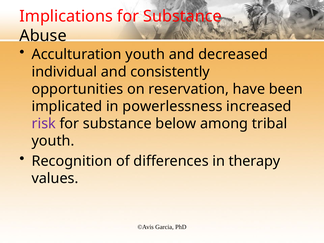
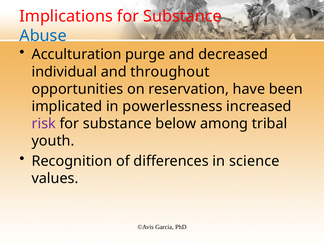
Abuse colour: black -> blue (43, 36)
Acculturation youth: youth -> purge (145, 54)
consistently: consistently -> throughout (170, 72)
therapy: therapy -> science (254, 161)
